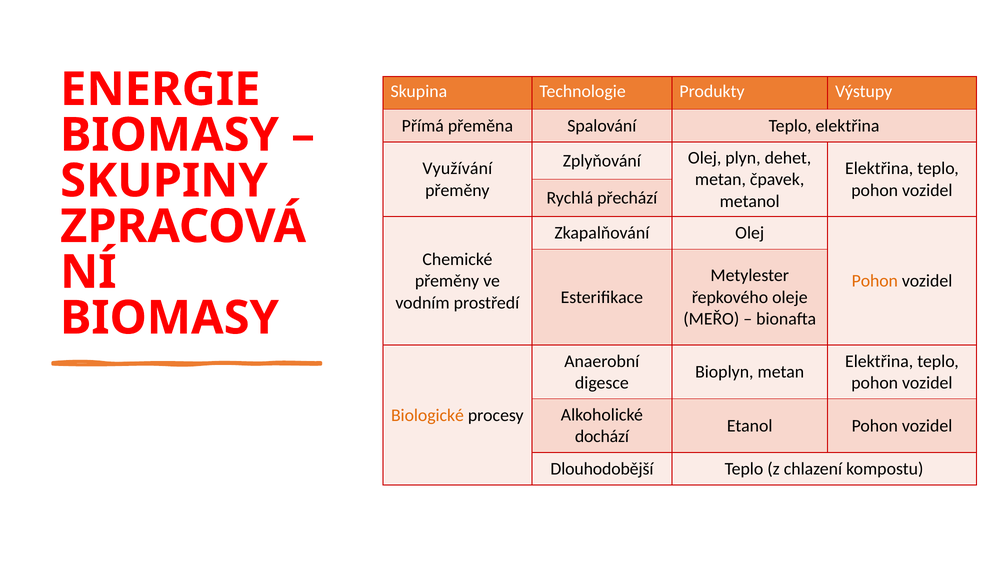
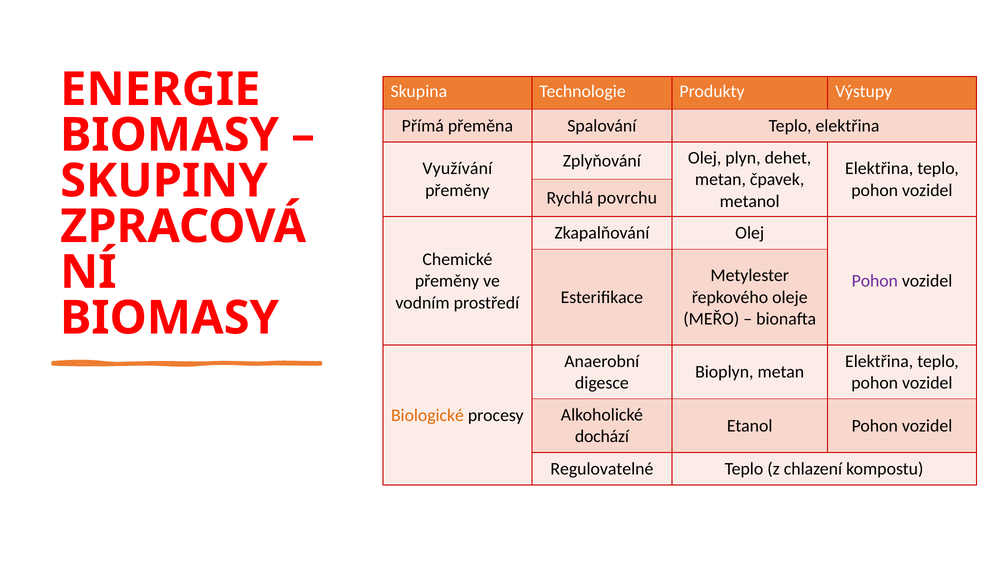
přechází: přechází -> povrchu (627, 198)
Pohon colour: orange -> purple (875, 281)
Dlouhodobější: Dlouhodobější -> Regulovatelné (602, 469)
